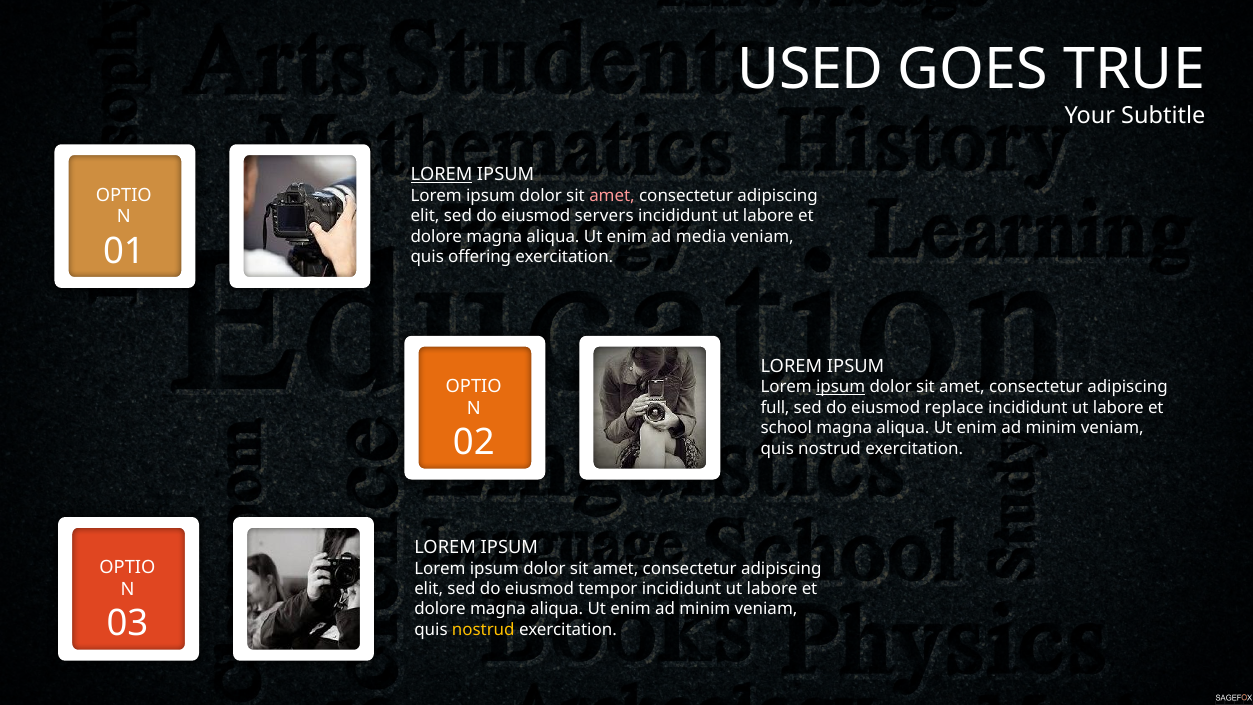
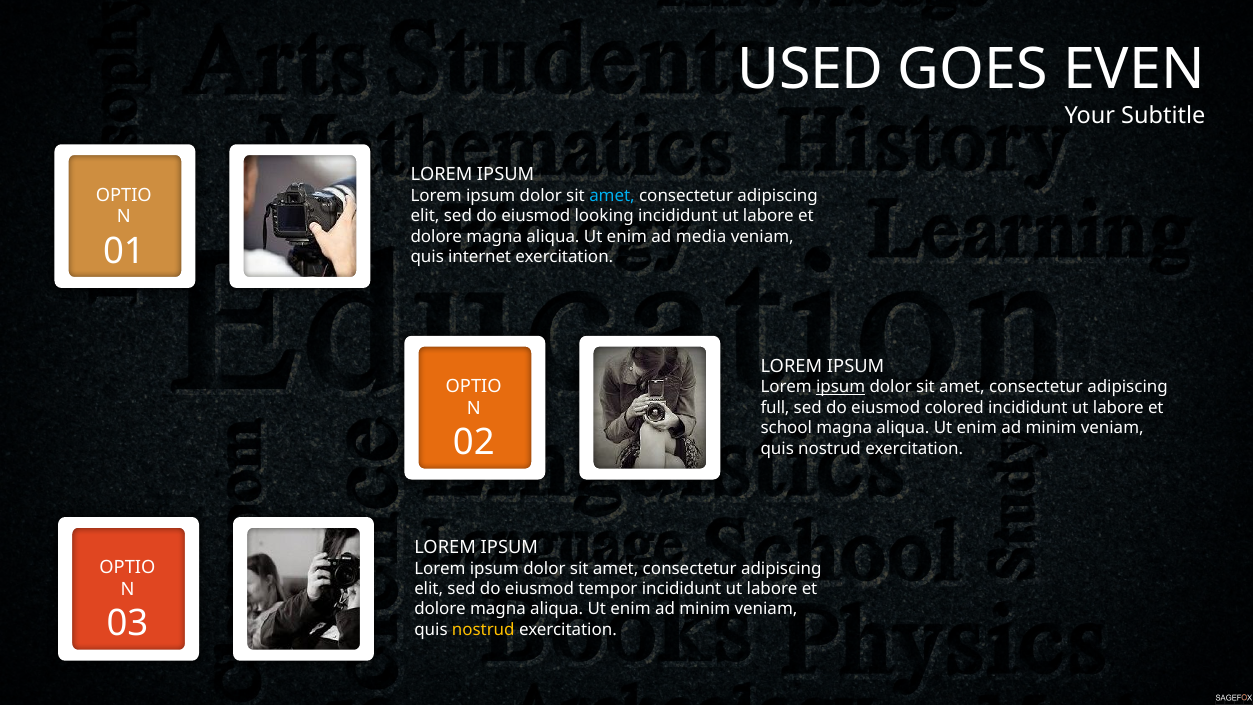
TRUE: TRUE -> EVEN (1134, 70)
LOREM underline: present -> none (441, 175)
amet colour: pink -> light blue (612, 196)
servers: servers -> looking (604, 216)
offering: offering -> internet (480, 257)
replace: replace -> colored (954, 408)
